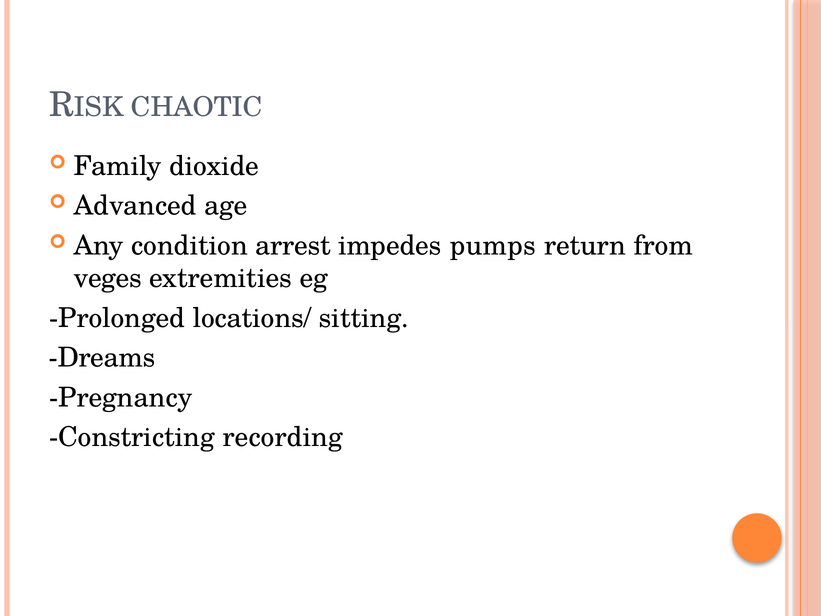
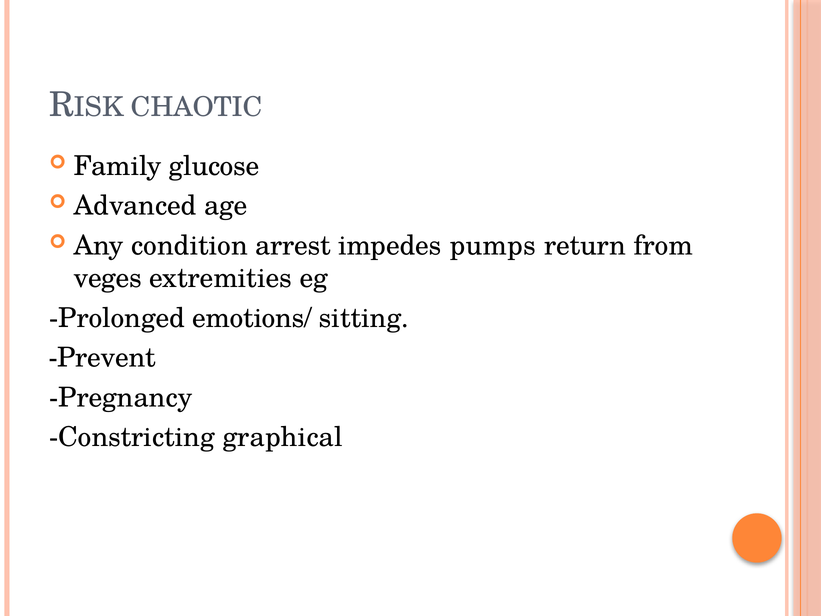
dioxide: dioxide -> glucose (214, 166)
locations/: locations/ -> emotions/ (252, 318)
Dreams: Dreams -> Prevent (102, 358)
recording: recording -> graphical (283, 437)
